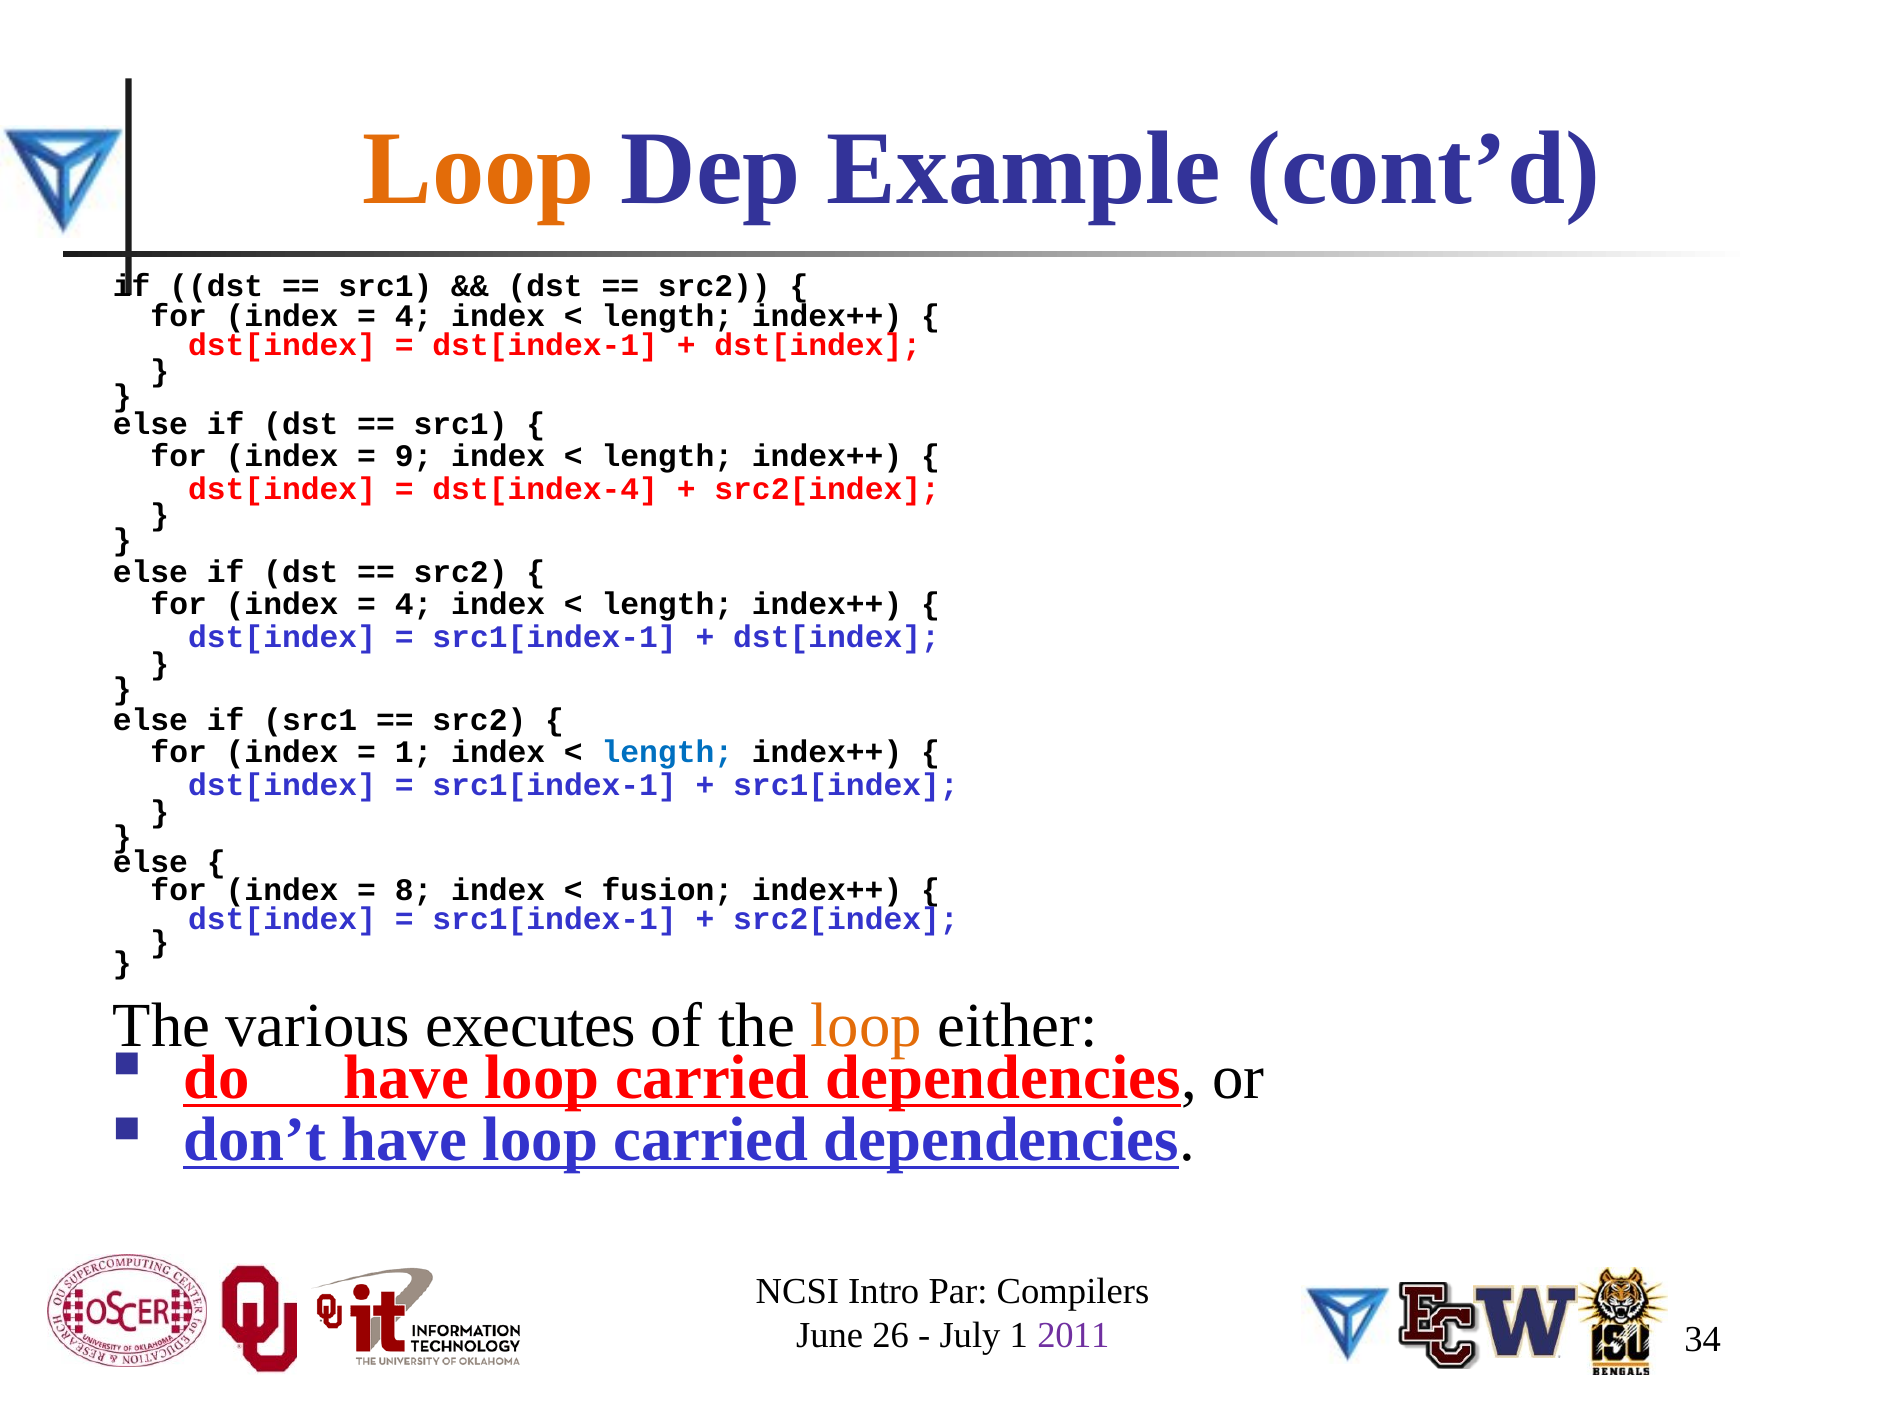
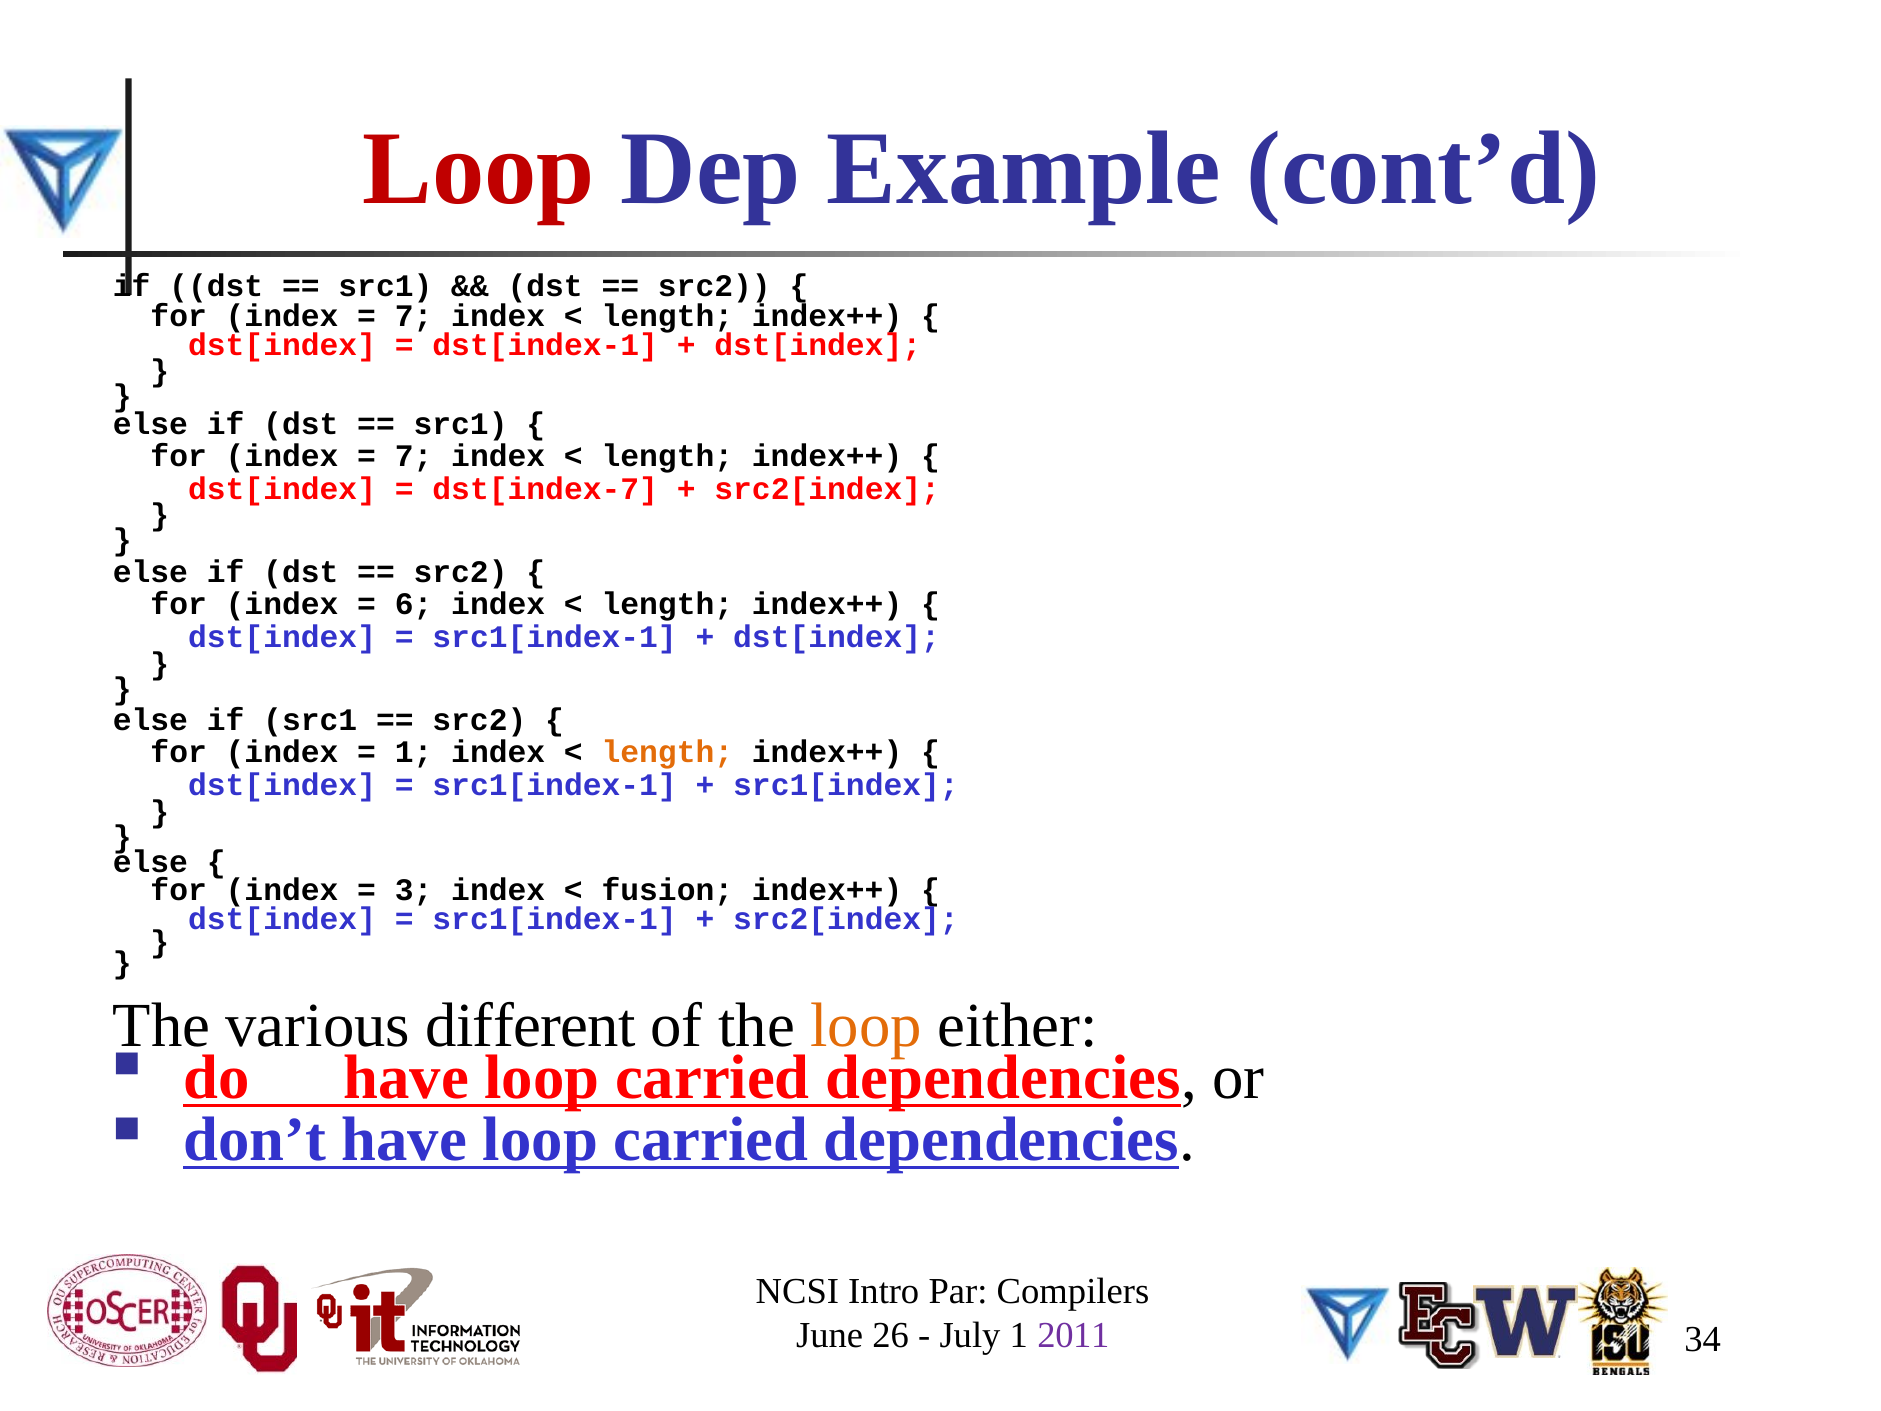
Loop colour: orange -> red (479, 169)
4: 4 -> 7 (414, 316)
9: 9 -> 7 (414, 456)
dst[index-4: dst[index-4 -> dst[index-7 (545, 489)
4: 4 -> 6 (414, 604)
length colour: blue -> orange (667, 752)
8: 8 -> 3 (414, 890)
executes: executes -> different (531, 1026)
